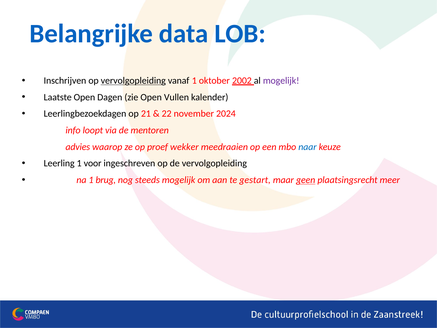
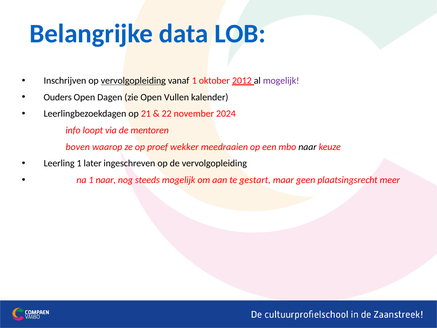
2002: 2002 -> 2012 (242, 81)
Laatste: Laatste -> Ouders (58, 97)
advies: advies -> boven (78, 147)
naar colour: blue -> black (307, 147)
voor: voor -> later (93, 163)
1 brug: brug -> naar (106, 180)
geen underline: present -> none (306, 180)
